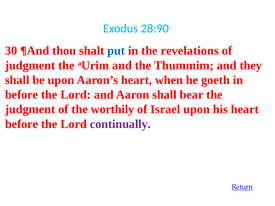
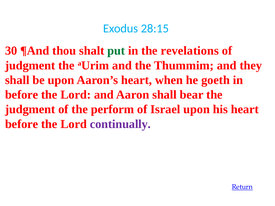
28:90: 28:90 -> 28:15 (155, 29)
put colour: blue -> green (116, 51)
worthily: worthily -> perform (113, 109)
